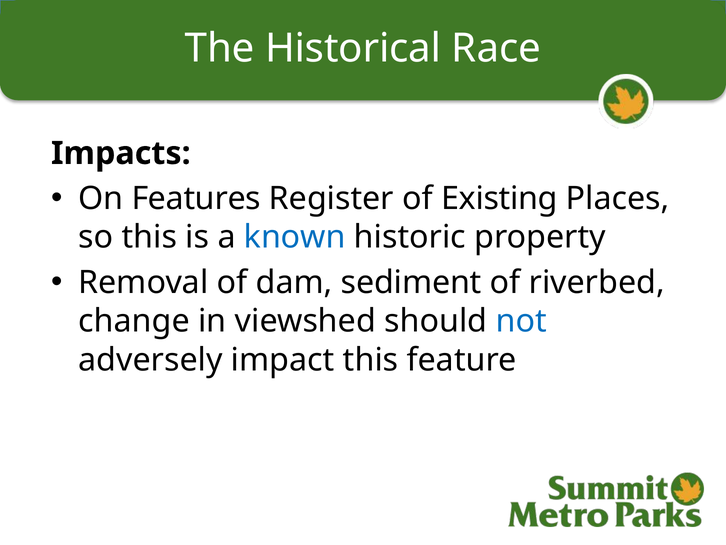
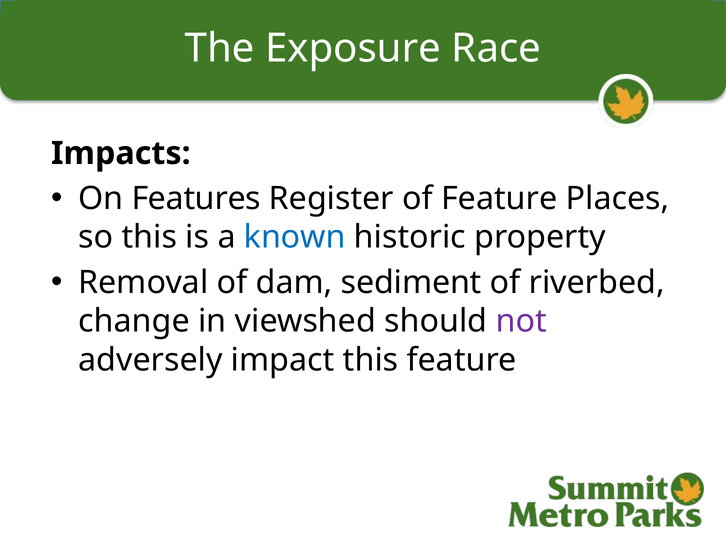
Historical: Historical -> Exposure (353, 49)
of Existing: Existing -> Feature (499, 198)
not colour: blue -> purple (521, 321)
